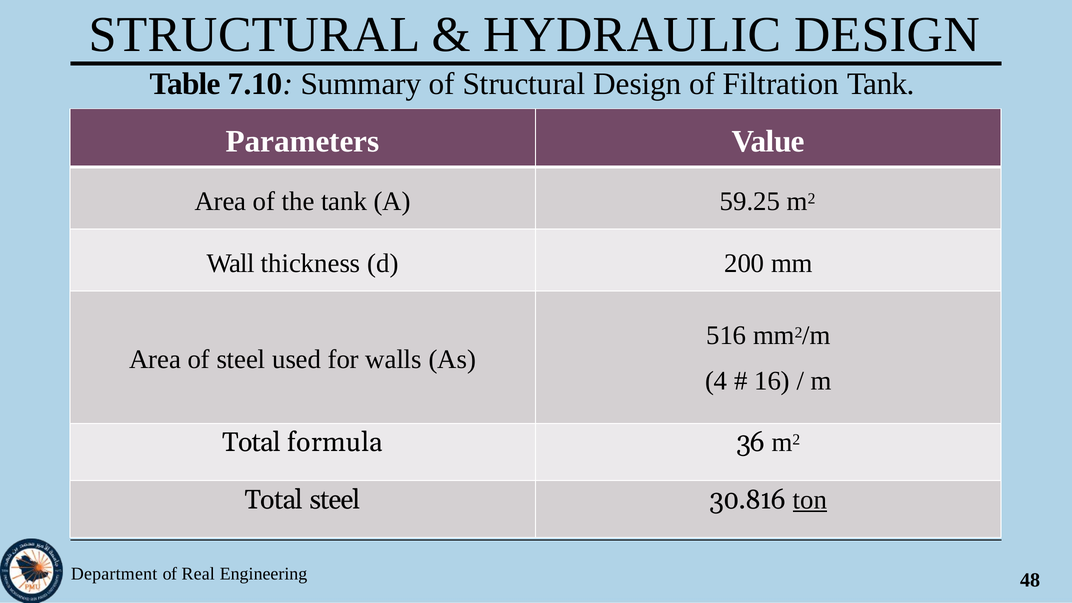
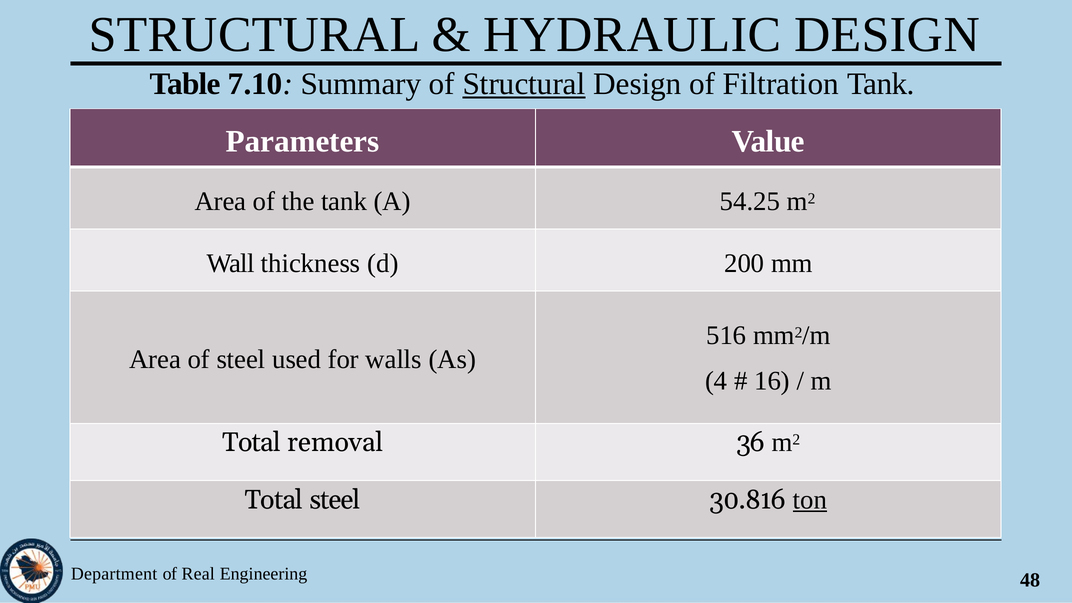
Structural underline: none -> present (524, 84)
59.25: 59.25 -> 54.25 (750, 201)
formula: formula -> removal (335, 443)
